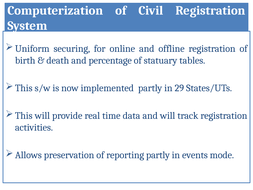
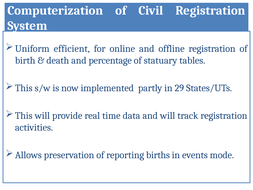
securing: securing -> efficient (72, 49)
reporting partly: partly -> births (158, 155)
